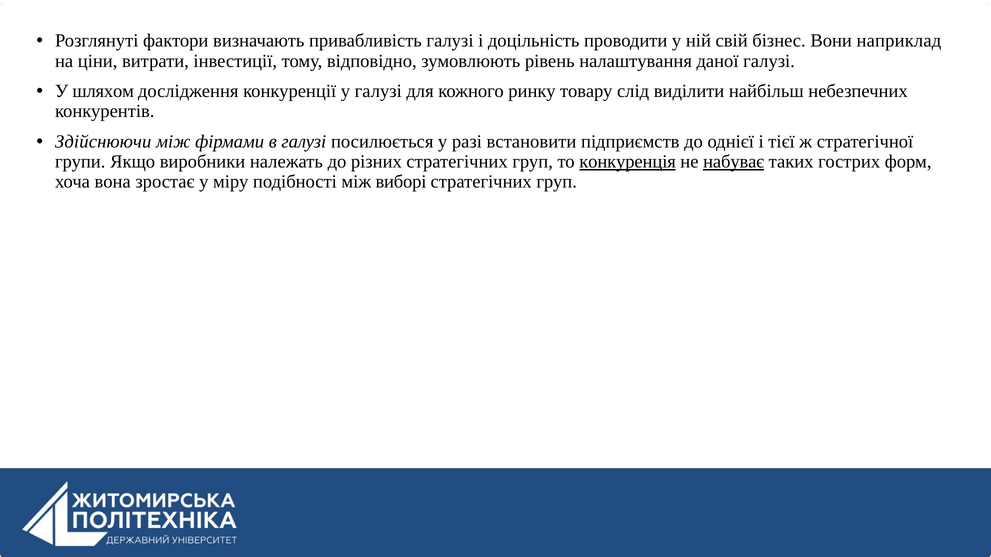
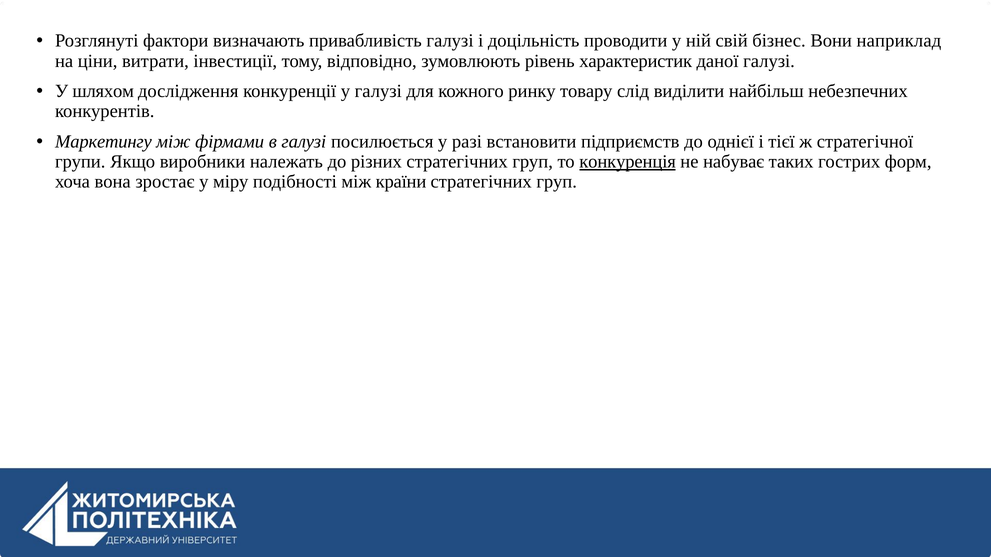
налаштування: налаштування -> характеристик (636, 61)
Здійснюючи: Здійснюючи -> Маркетингу (103, 142)
набуває underline: present -> none (734, 162)
виборі: виборі -> країни (401, 182)
